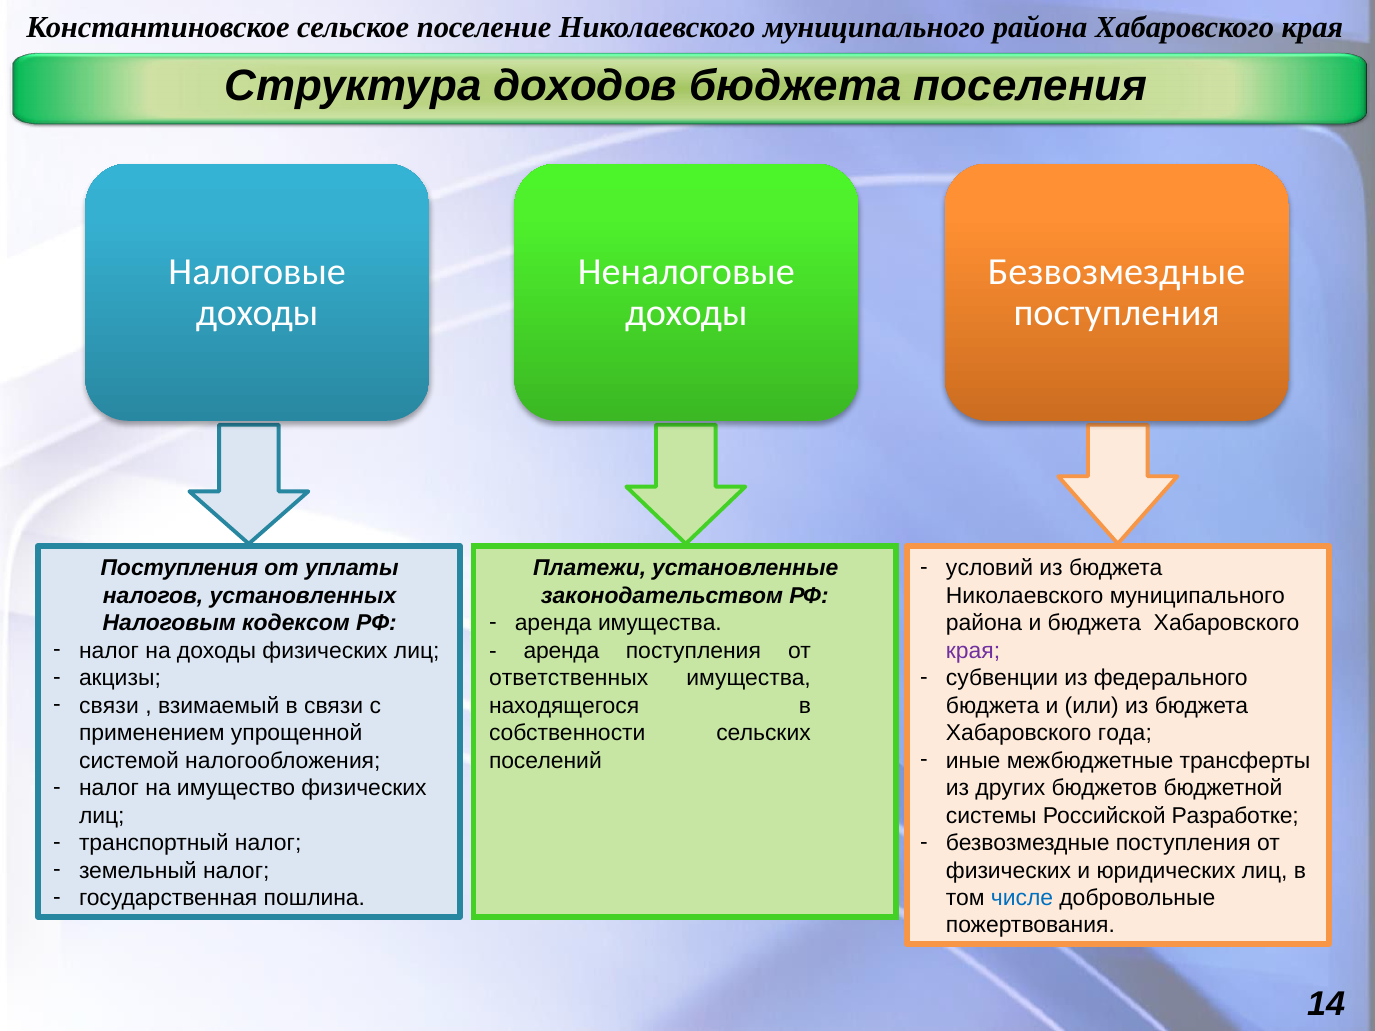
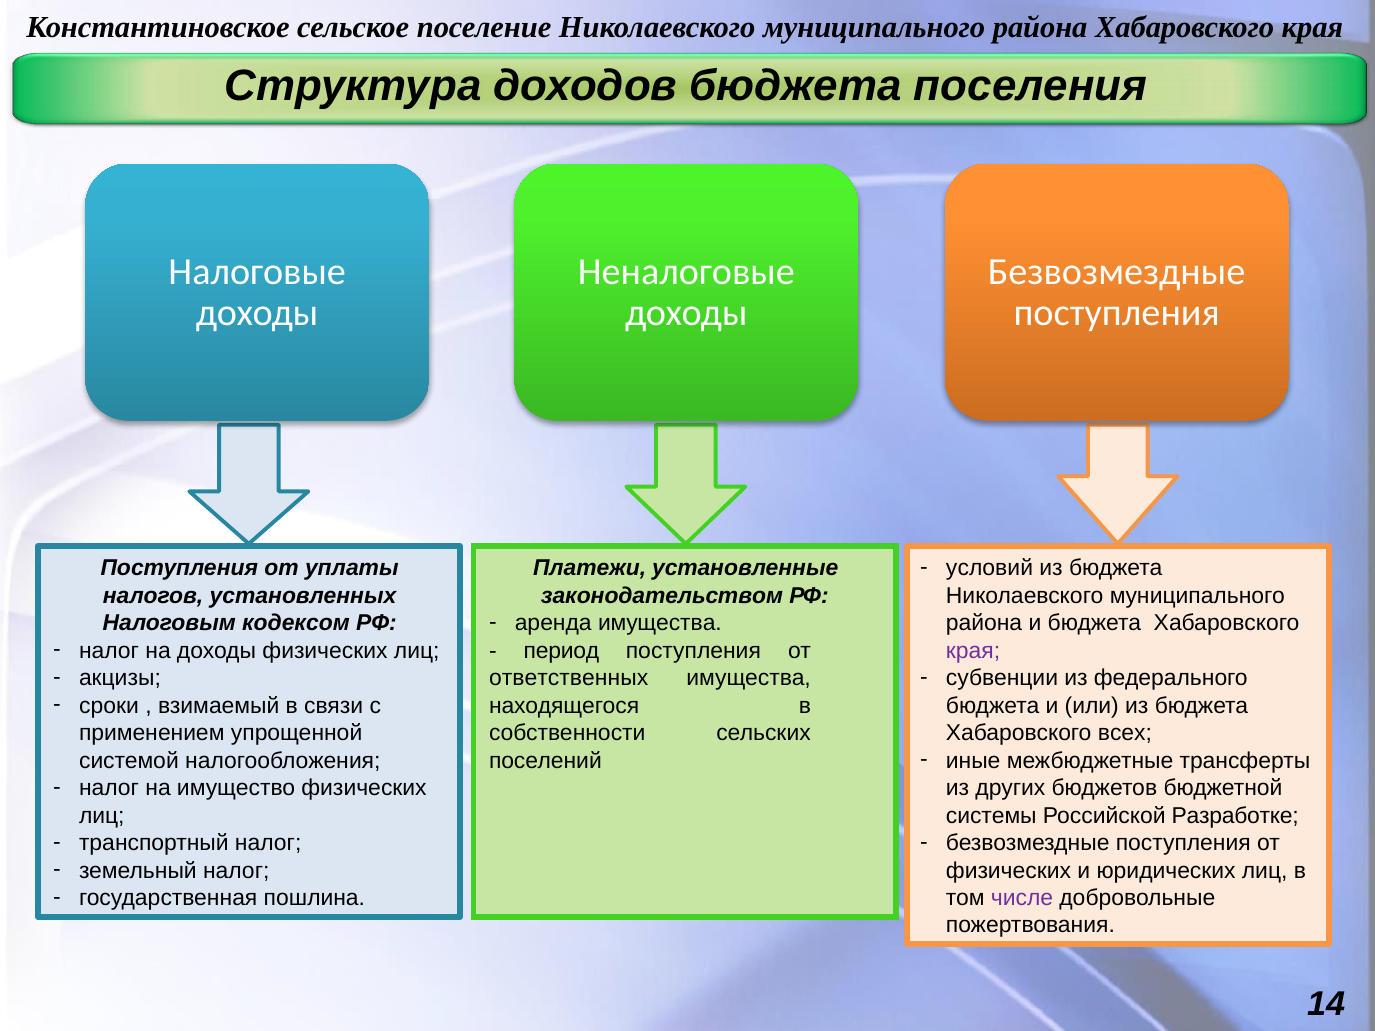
аренда: аренда -> период (561, 651)
связи: связи -> сроки (109, 706)
года: года -> всех (1125, 733)
числе colour: blue -> purple (1022, 898)
